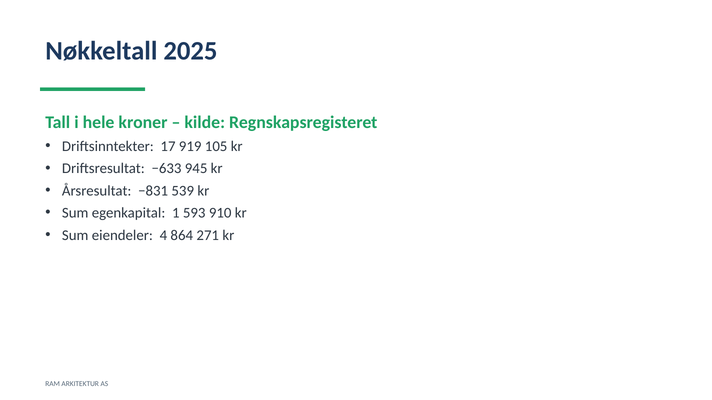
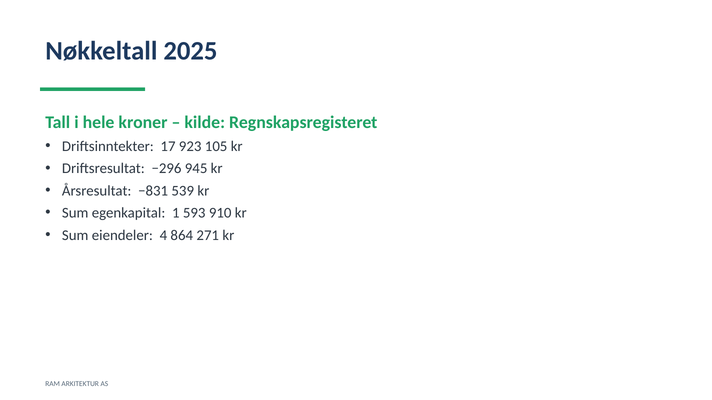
919: 919 -> 923 (190, 146)
−633: −633 -> −296 (166, 169)
